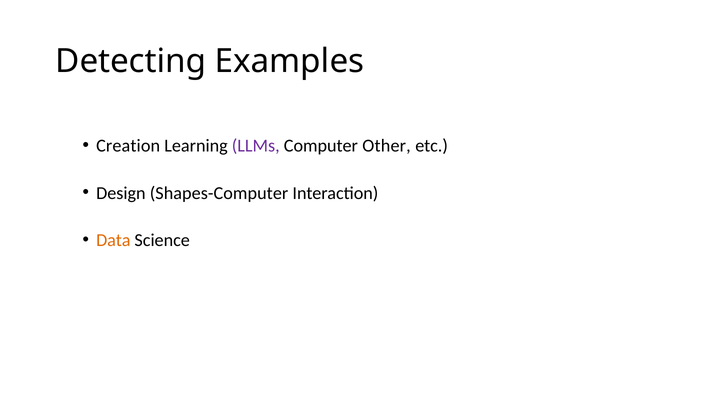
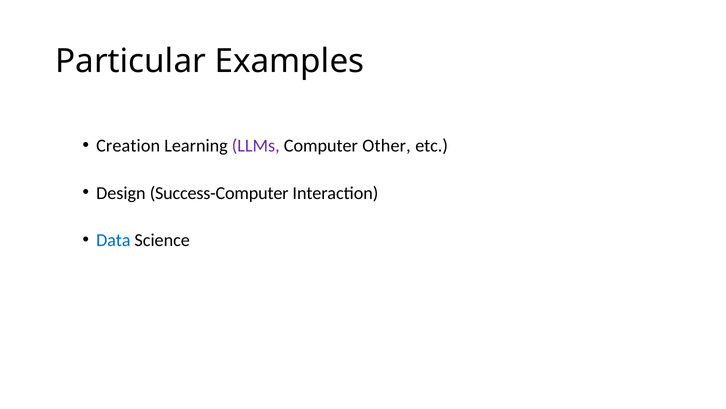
Detecting: Detecting -> Particular (131, 61)
Shapes-Computer: Shapes-Computer -> Success-Computer (219, 193)
Data colour: orange -> blue (113, 240)
